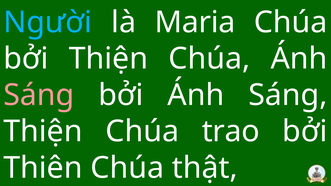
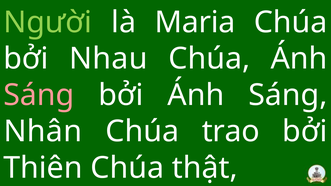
Người colour: light blue -> light green (48, 22)
bởi Thiện: Thiện -> Nhau (108, 59)
Thiện: Thiện -> Nhân (43, 132)
